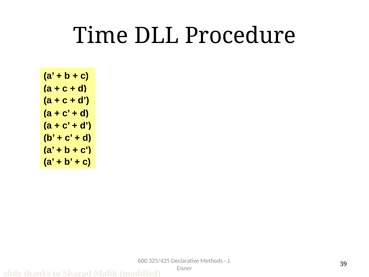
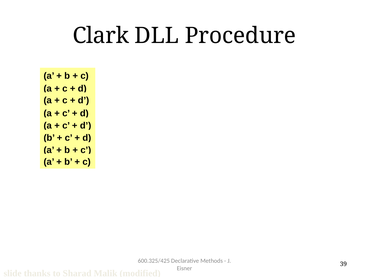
Time: Time -> Clark (101, 36)
